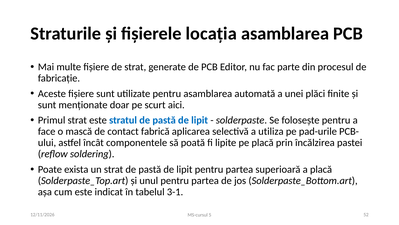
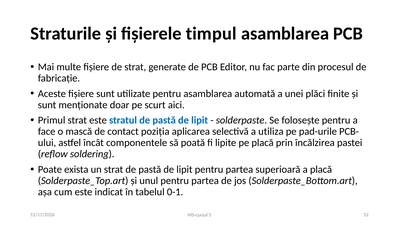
locația: locația -> timpul (211, 34)
fabrică: fabrică -> poziția (155, 131)
3-1: 3-1 -> 0-1 (175, 191)
